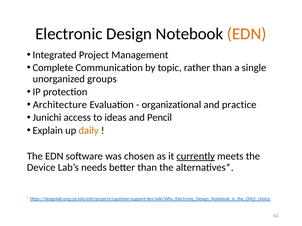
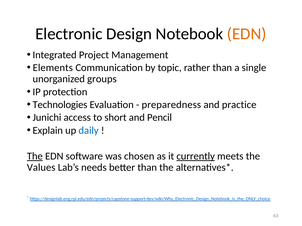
Complete: Complete -> Elements (53, 68)
Architecture: Architecture -> Technologies (60, 105)
organizational: organizational -> preparedness (171, 105)
ideas: ideas -> short (116, 118)
daily colour: orange -> blue (89, 131)
The underline: none -> present (35, 156)
Device: Device -> Values (41, 168)
